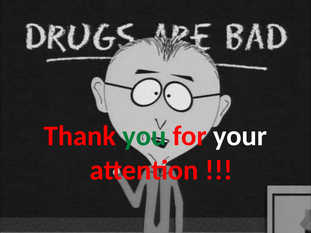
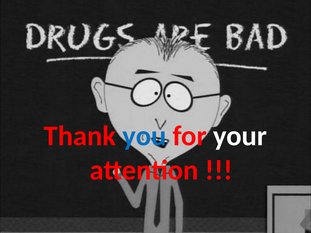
you colour: green -> blue (144, 136)
